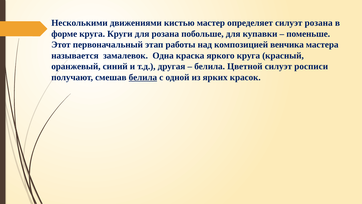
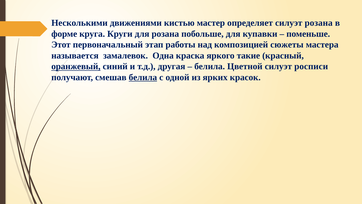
венчика: венчика -> сюжеты (287, 45)
яркого круга: круга -> такие (248, 56)
оранжевый underline: none -> present (76, 66)
